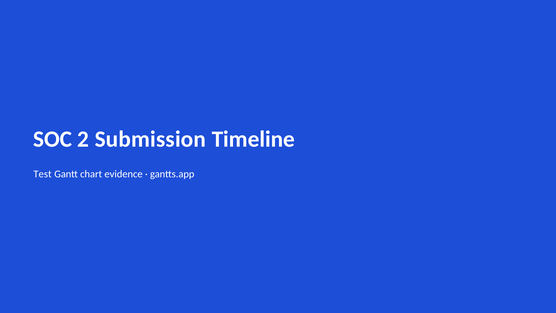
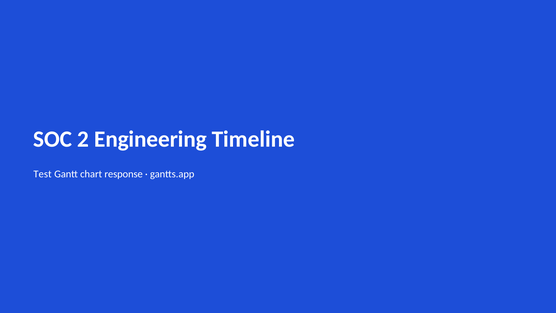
Submission: Submission -> Engineering (150, 139)
evidence: evidence -> response (124, 174)
